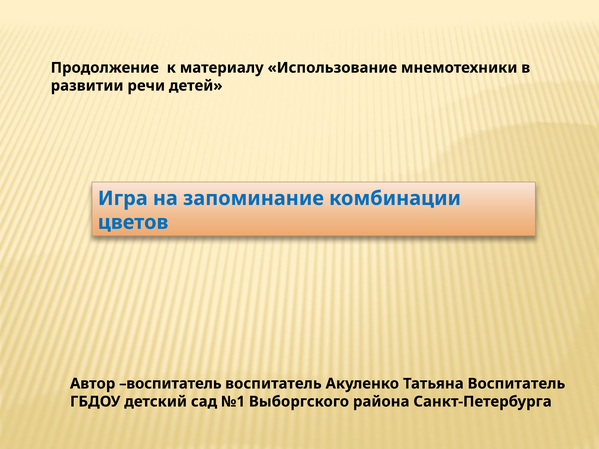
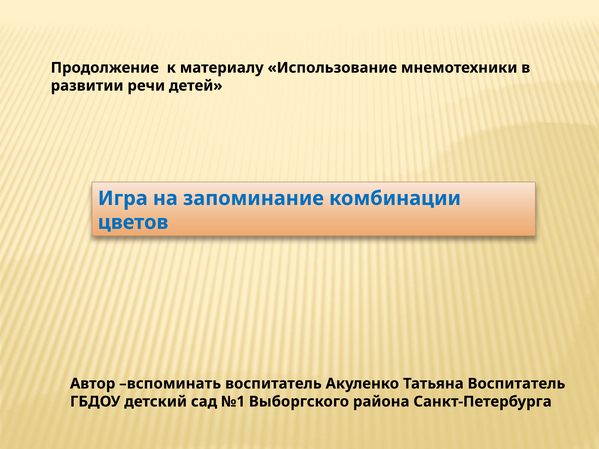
Автор воспитатель: воспитатель -> вспоминать (170, 384)
